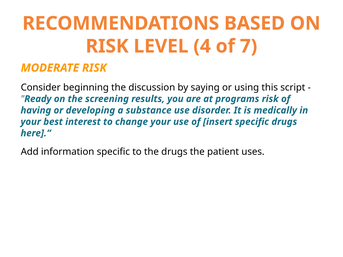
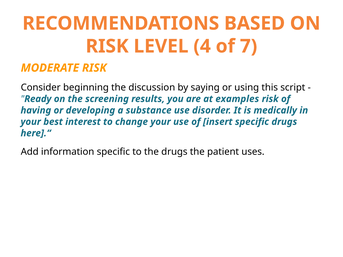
programs: programs -> examples (237, 99)
